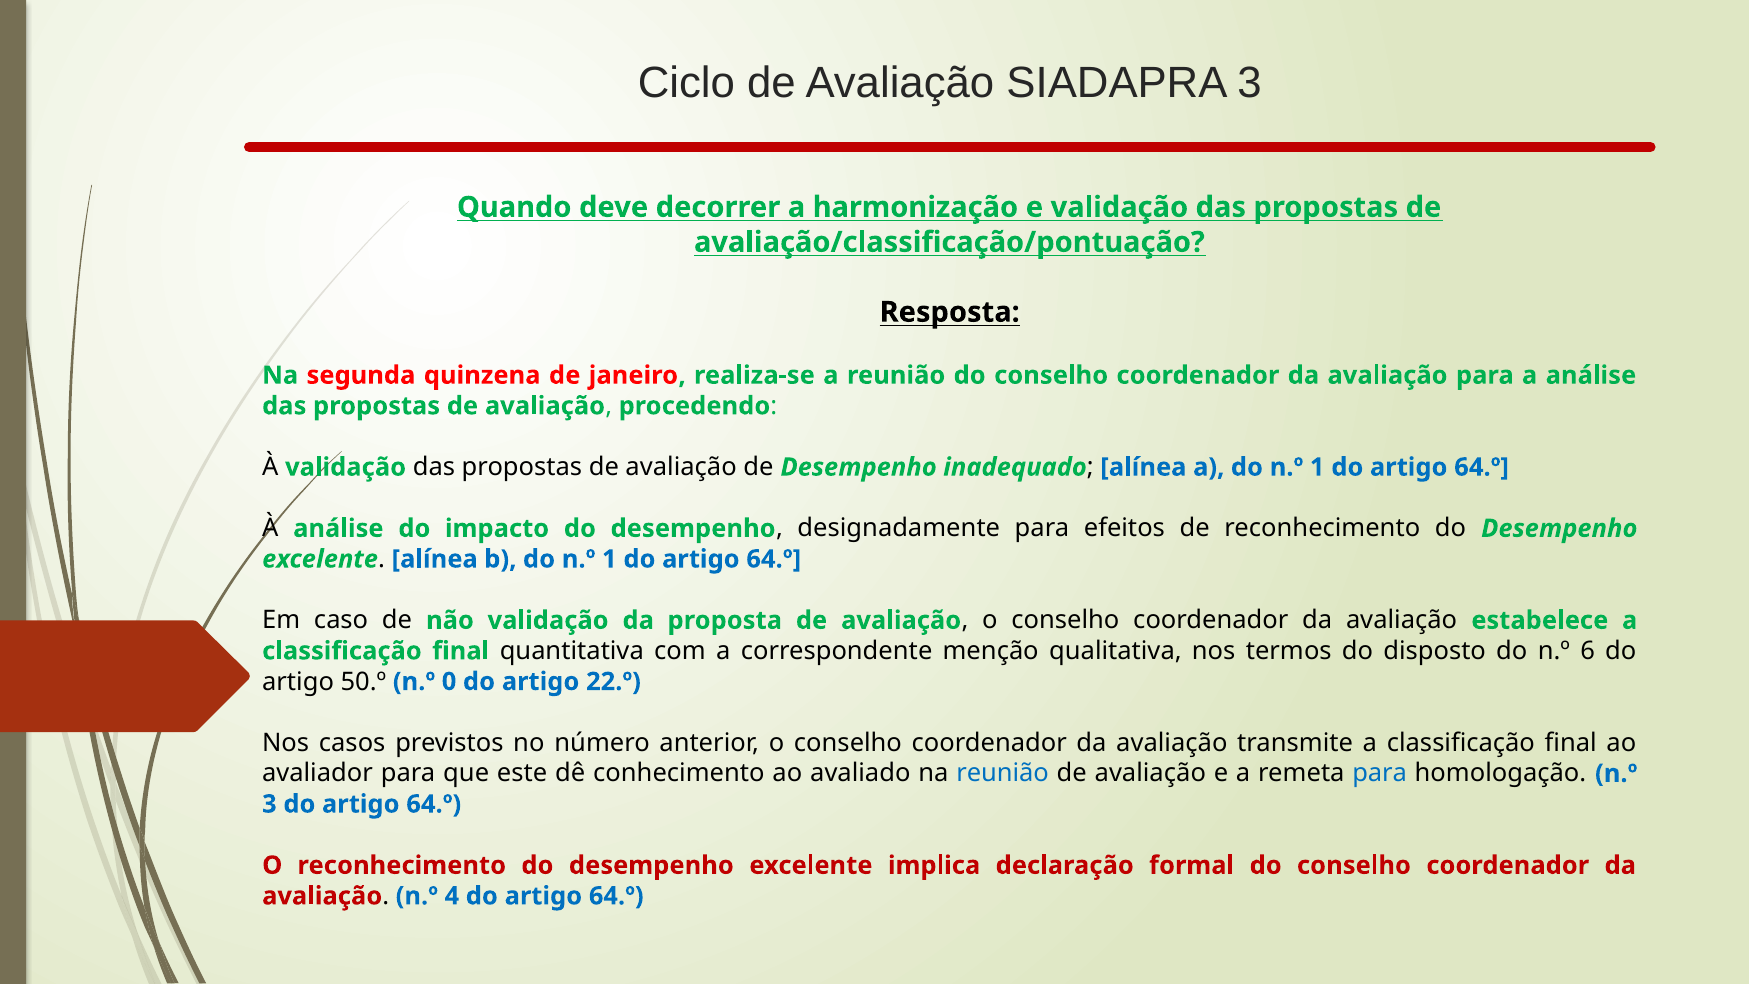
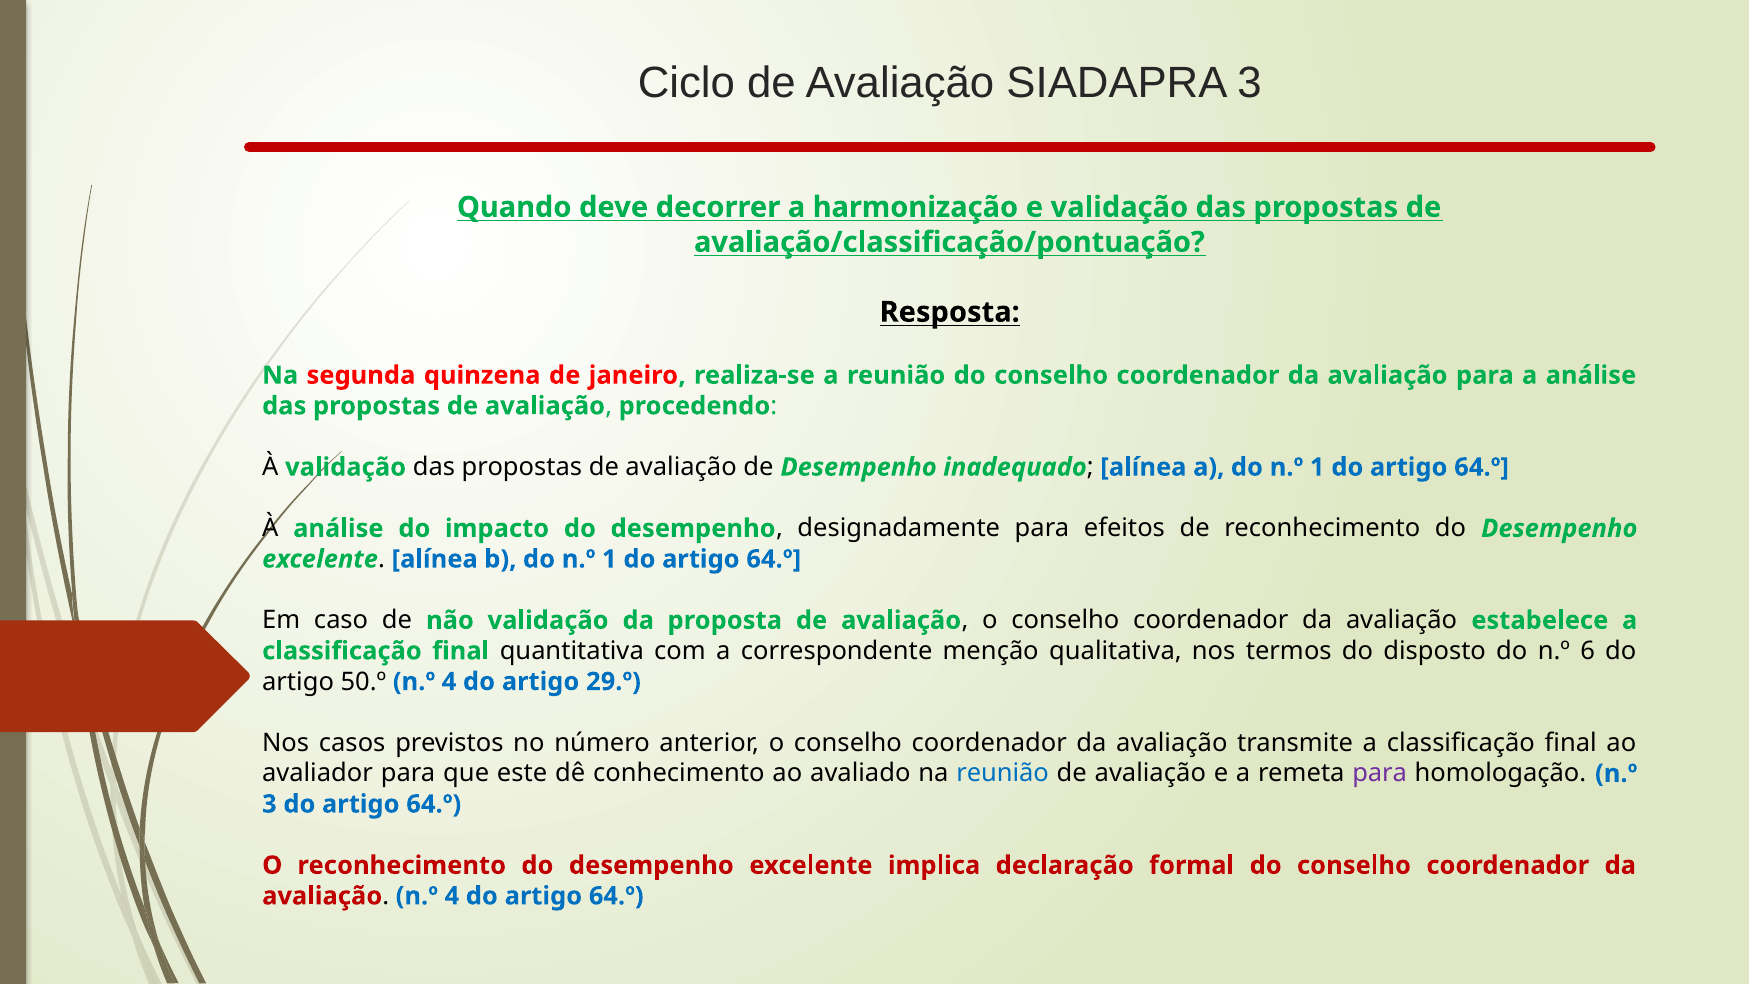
50.º n.º 0: 0 -> 4 (449, 681)
22.º: 22.º -> 29.º (613, 681)
para colour: blue -> purple (1380, 773)
